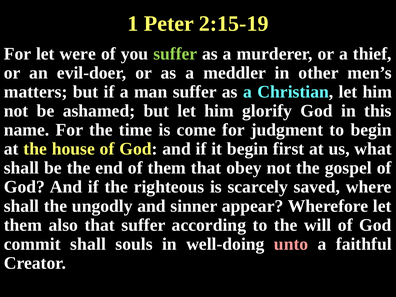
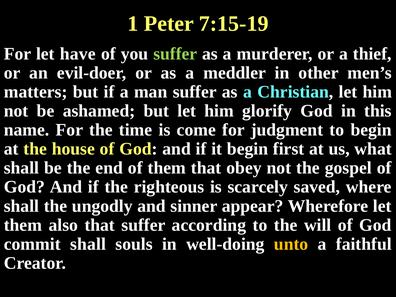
2:15-19: 2:15-19 -> 7:15-19 (234, 24)
were: were -> have (78, 54)
unto colour: pink -> yellow (291, 244)
